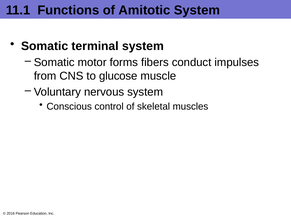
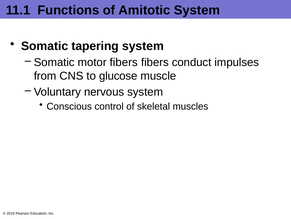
terminal: terminal -> tapering (95, 46)
motor forms: forms -> fibers (124, 62)
